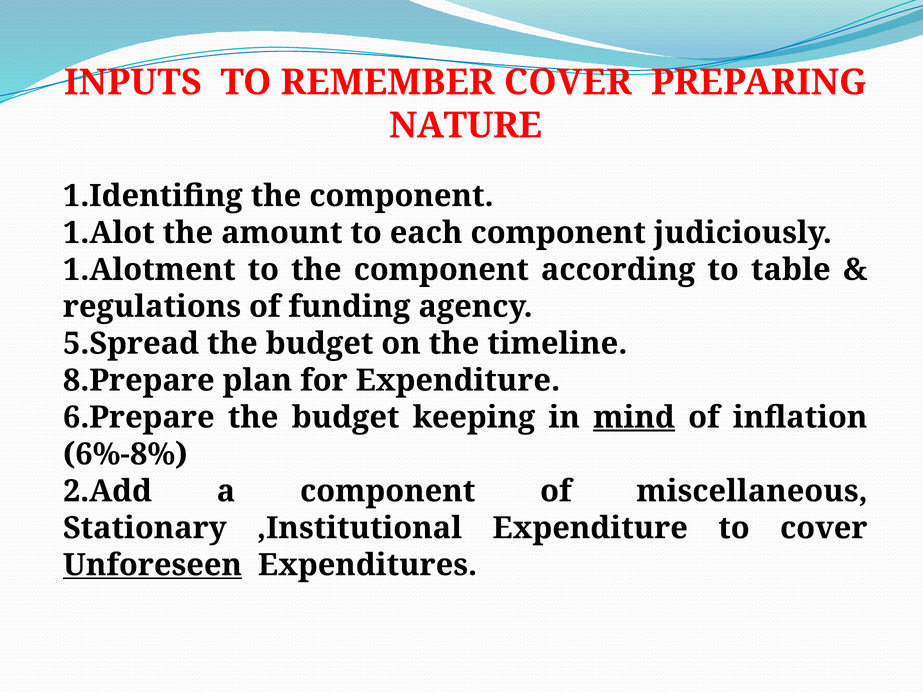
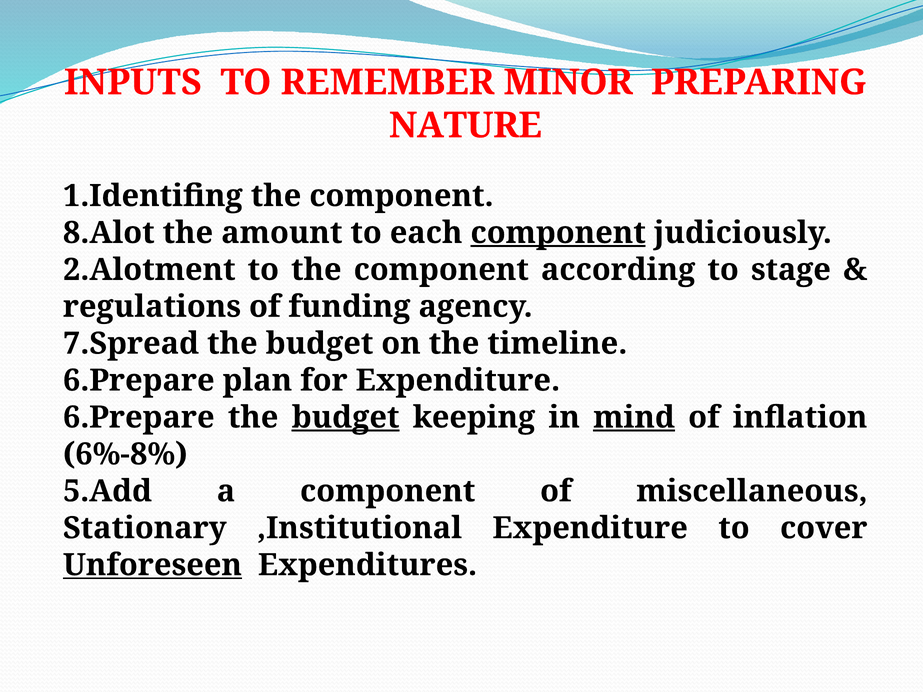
REMEMBER COVER: COVER -> MINOR (568, 82)
1.Alot: 1.Alot -> 8.Alot (109, 233)
component underline: none -> present (558, 233)
1.Alotment: 1.Alotment -> 2.Alotment (149, 270)
table: table -> stage (791, 270)
5.Spread: 5.Spread -> 7.Spread (131, 344)
8.Prepare: 8.Prepare -> 6.Prepare (139, 381)
budget underline: none -> present (346, 418)
2.Add: 2.Add -> 5.Add (107, 491)
